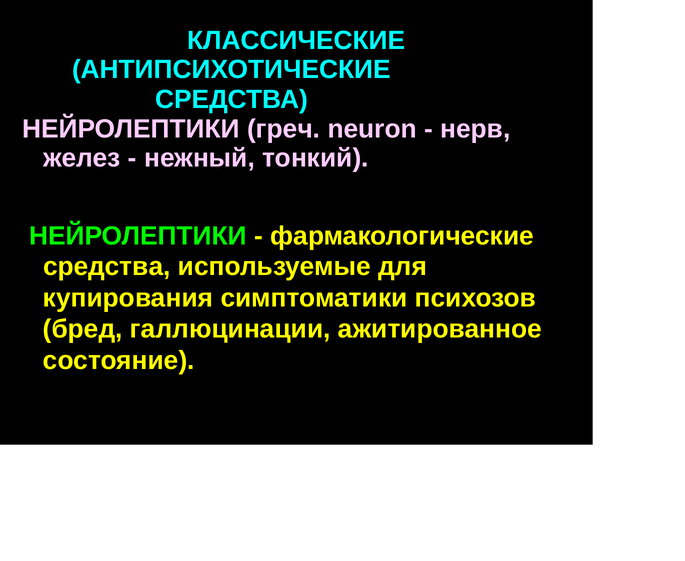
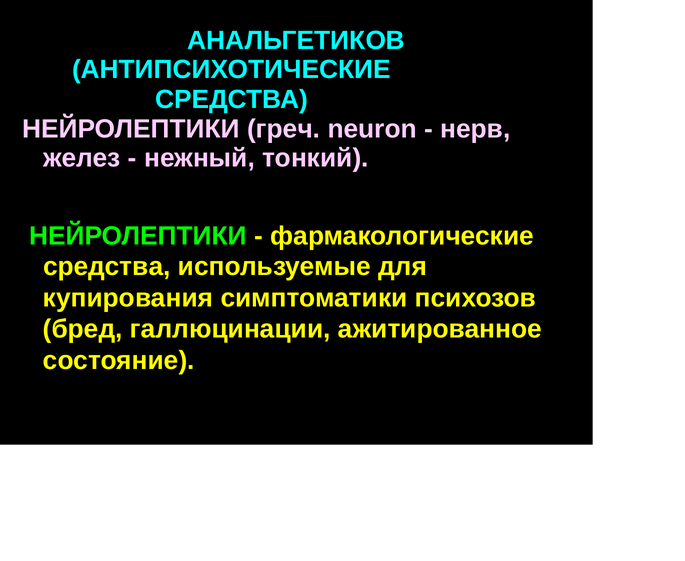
КЛАССИЧЕСКИЕ: КЛАССИЧЕСКИЕ -> АНАЛЬГЕТИКОВ (296, 40)
